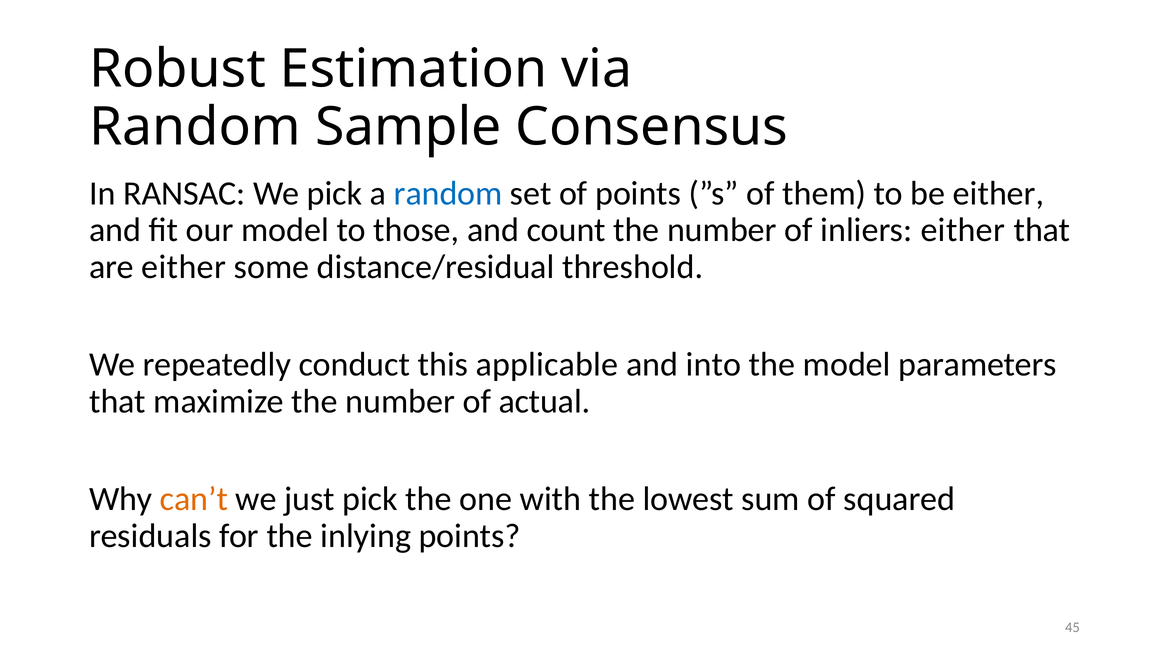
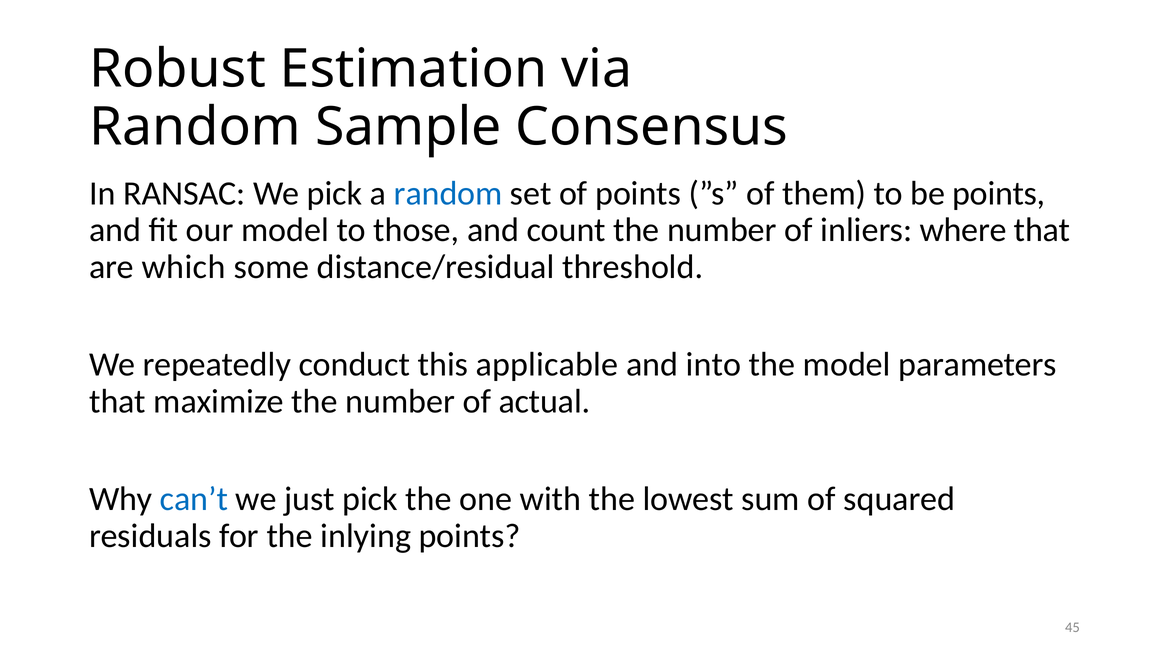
be either: either -> points (999, 194)
inliers either: either -> where (963, 230)
are either: either -> which (184, 267)
can’t colour: orange -> blue (194, 500)
